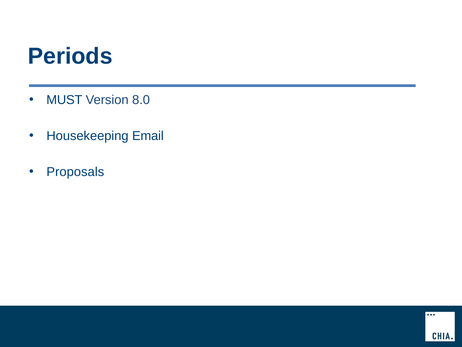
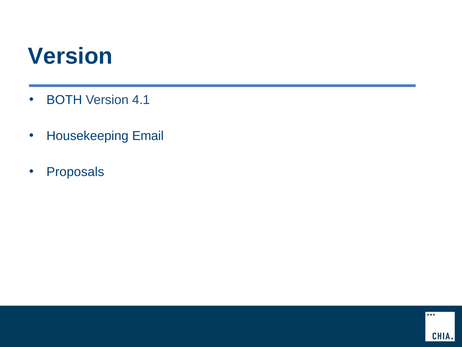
Periods: Periods -> Version (70, 56)
MUST: MUST -> BOTH (64, 100)
8.0: 8.0 -> 4.1 (141, 100)
